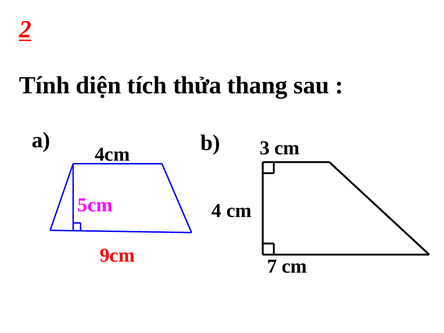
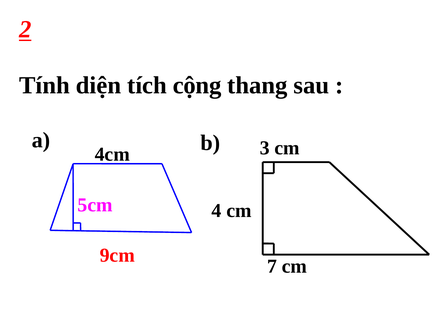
thửa: thửa -> cộng (197, 85)
